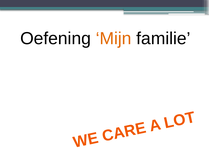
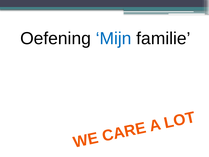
Mijn colour: orange -> blue (114, 38)
